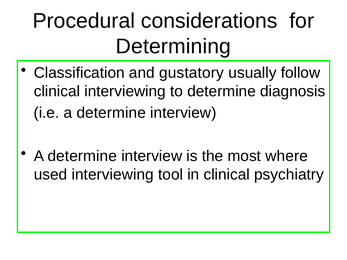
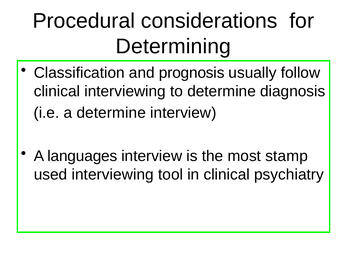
gustatory: gustatory -> prognosis (192, 73)
determine: determine -> languages (82, 156)
where: where -> stamp (287, 156)
